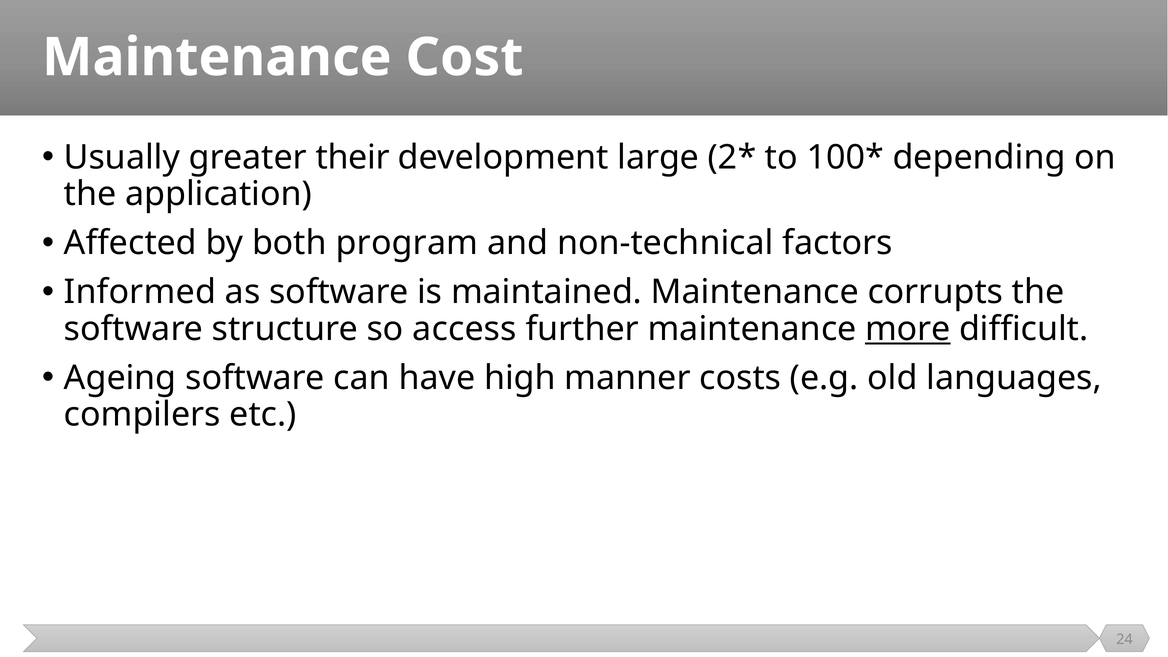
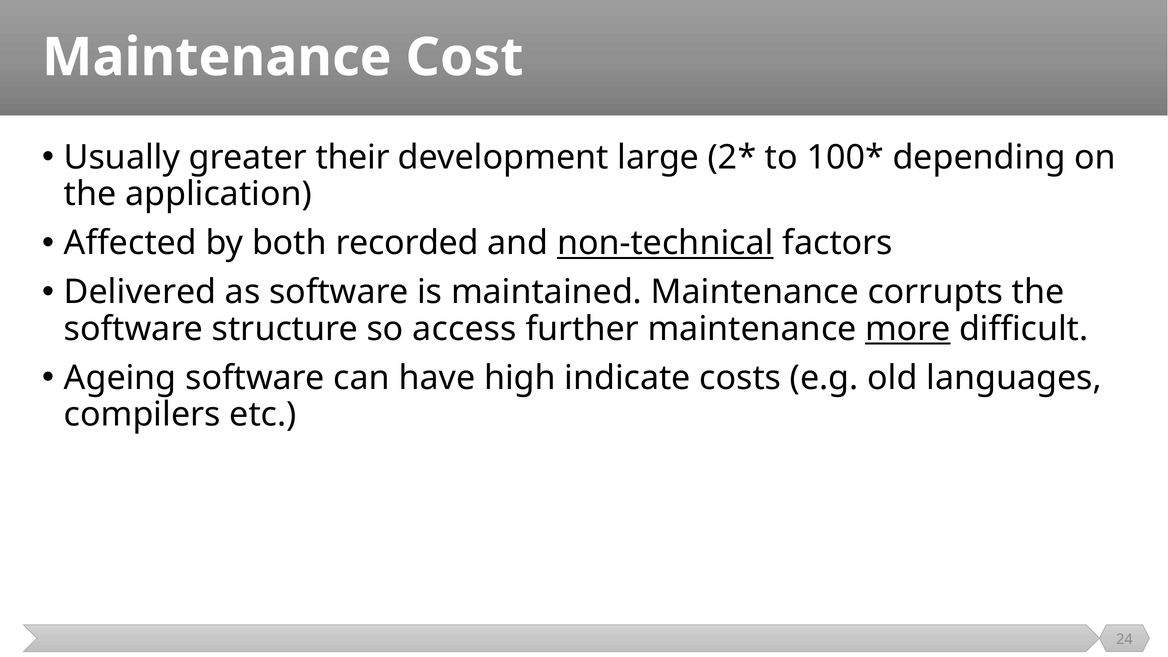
program: program -> recorded (407, 243)
non-technical underline: none -> present (665, 243)
Informed: Informed -> Delivered (140, 292)
manner: manner -> indicate (628, 378)
